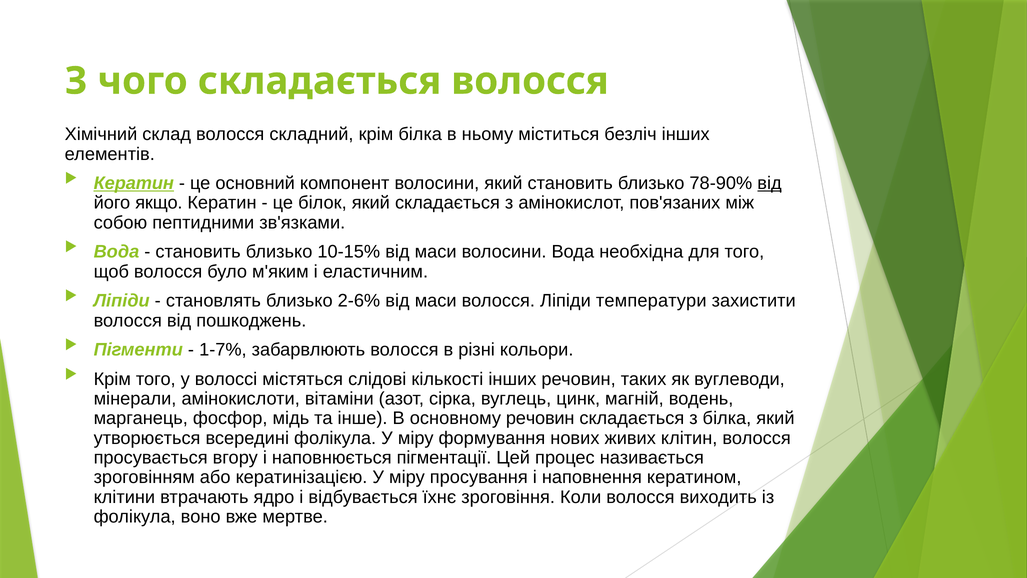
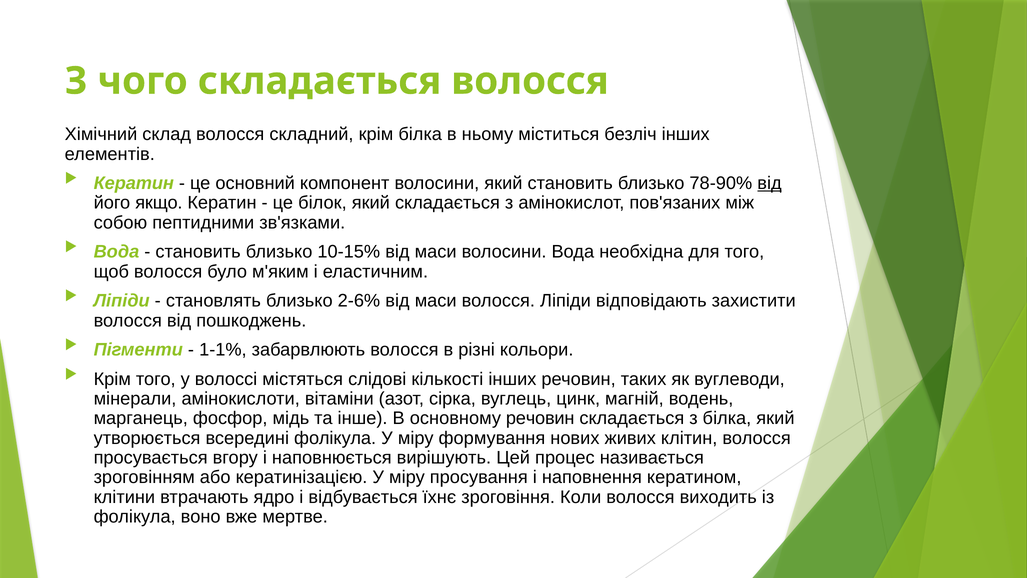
Кератин underline: present -> none (134, 183)
температури: температури -> відповідають (651, 301)
1-7%: 1-7% -> 1-1% (223, 350)
пігментації: пігментації -> вирішують (444, 457)
